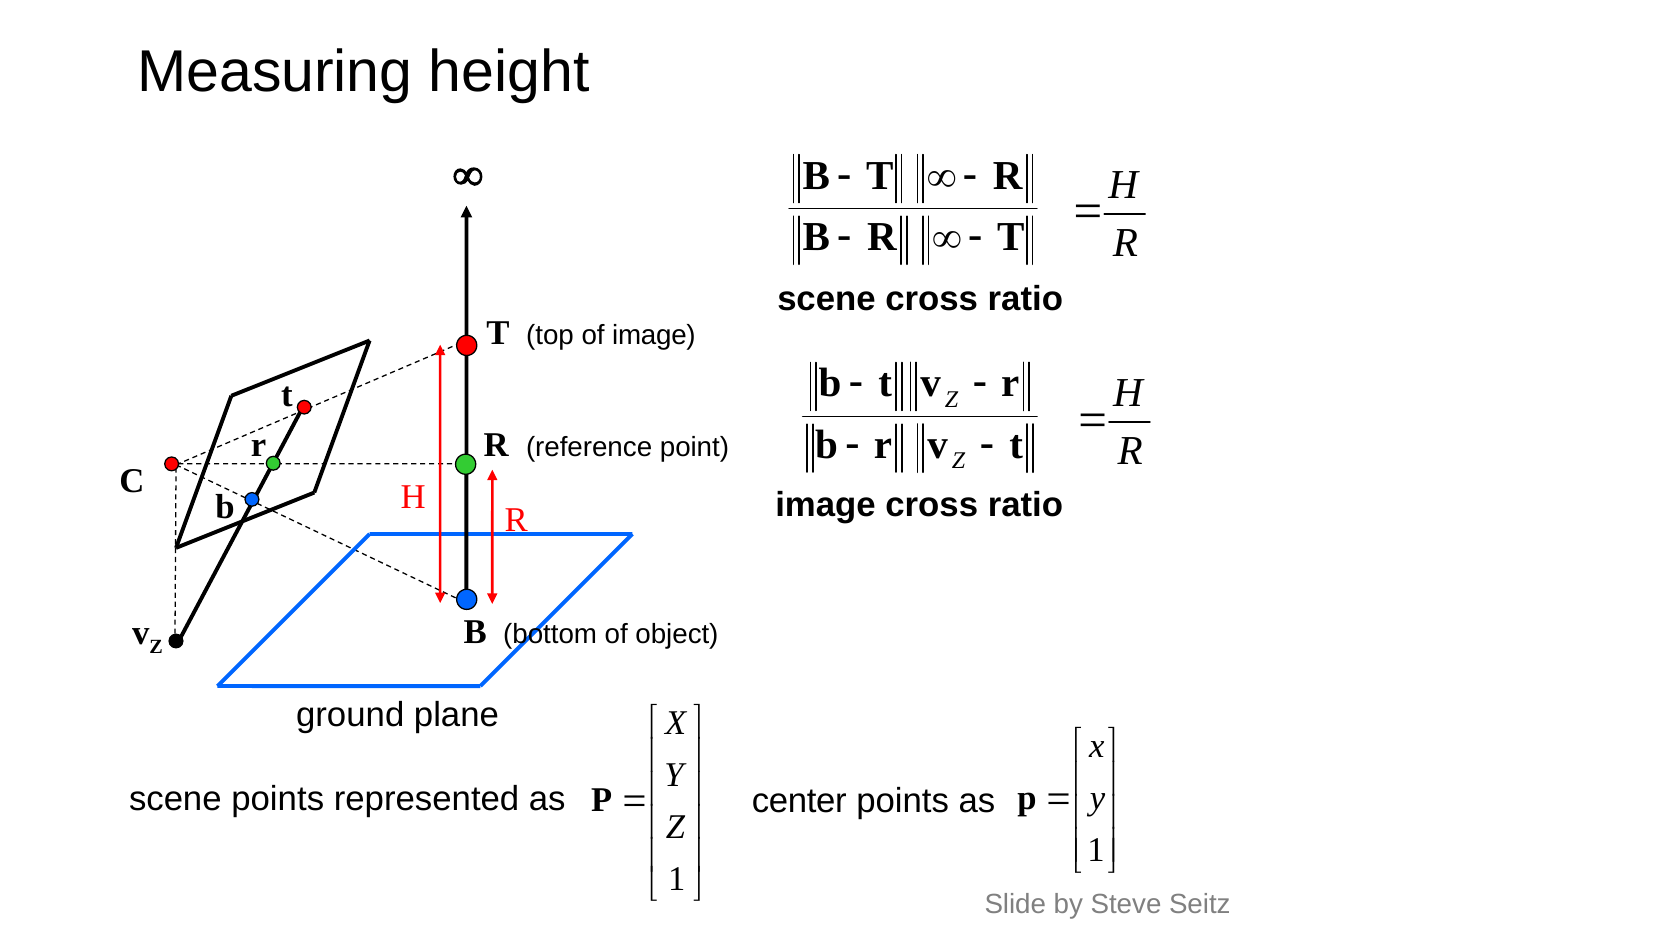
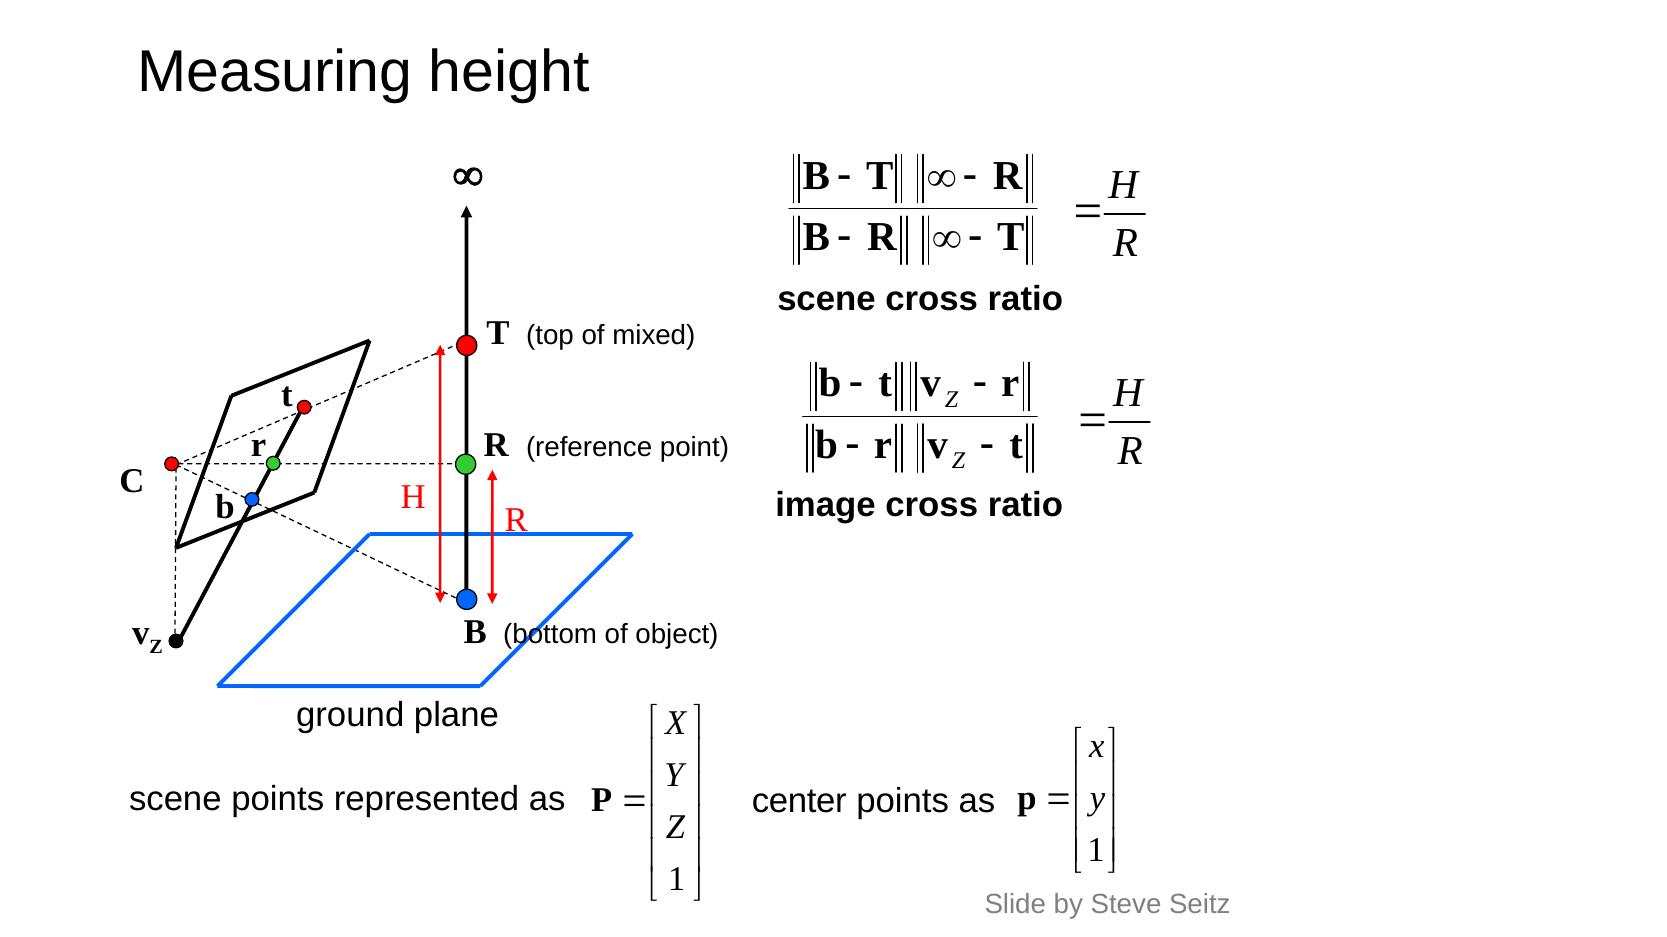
of image: image -> mixed (654, 335)
